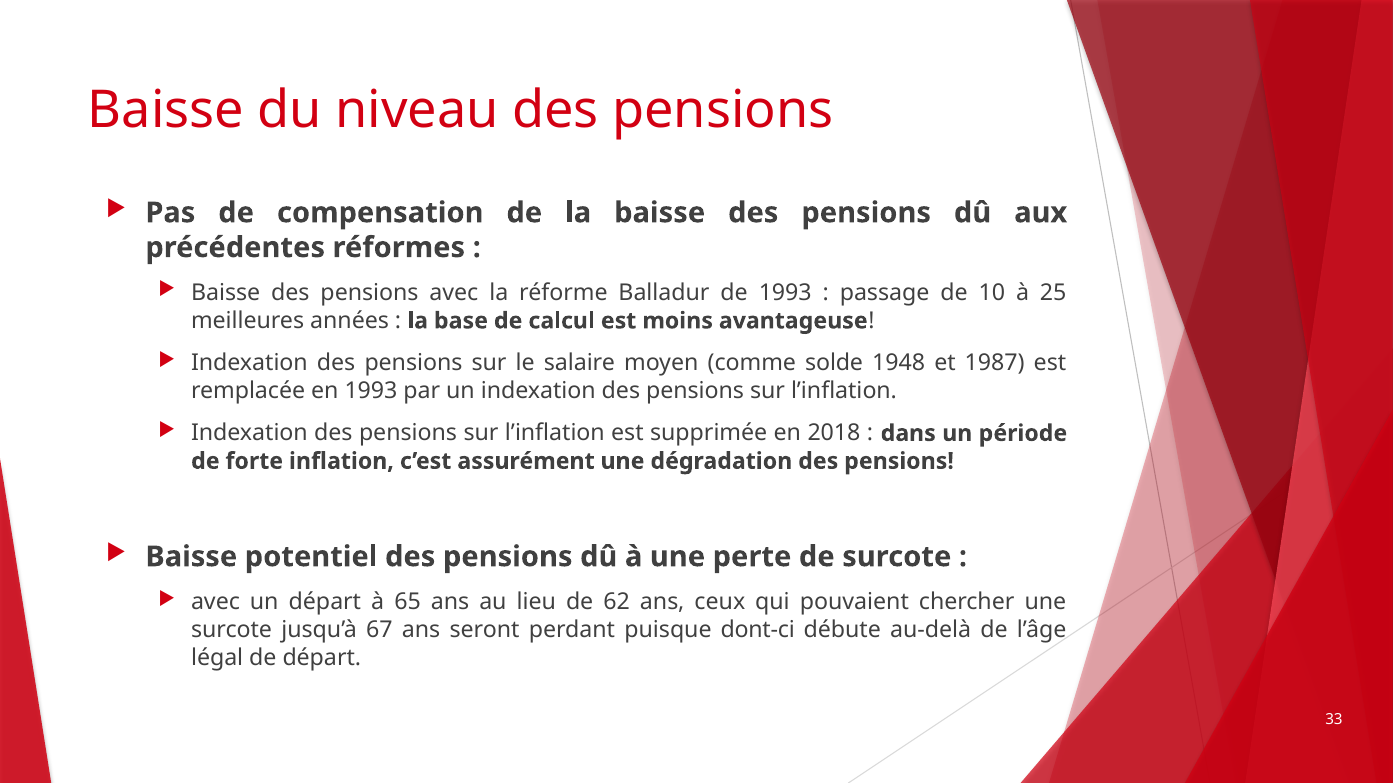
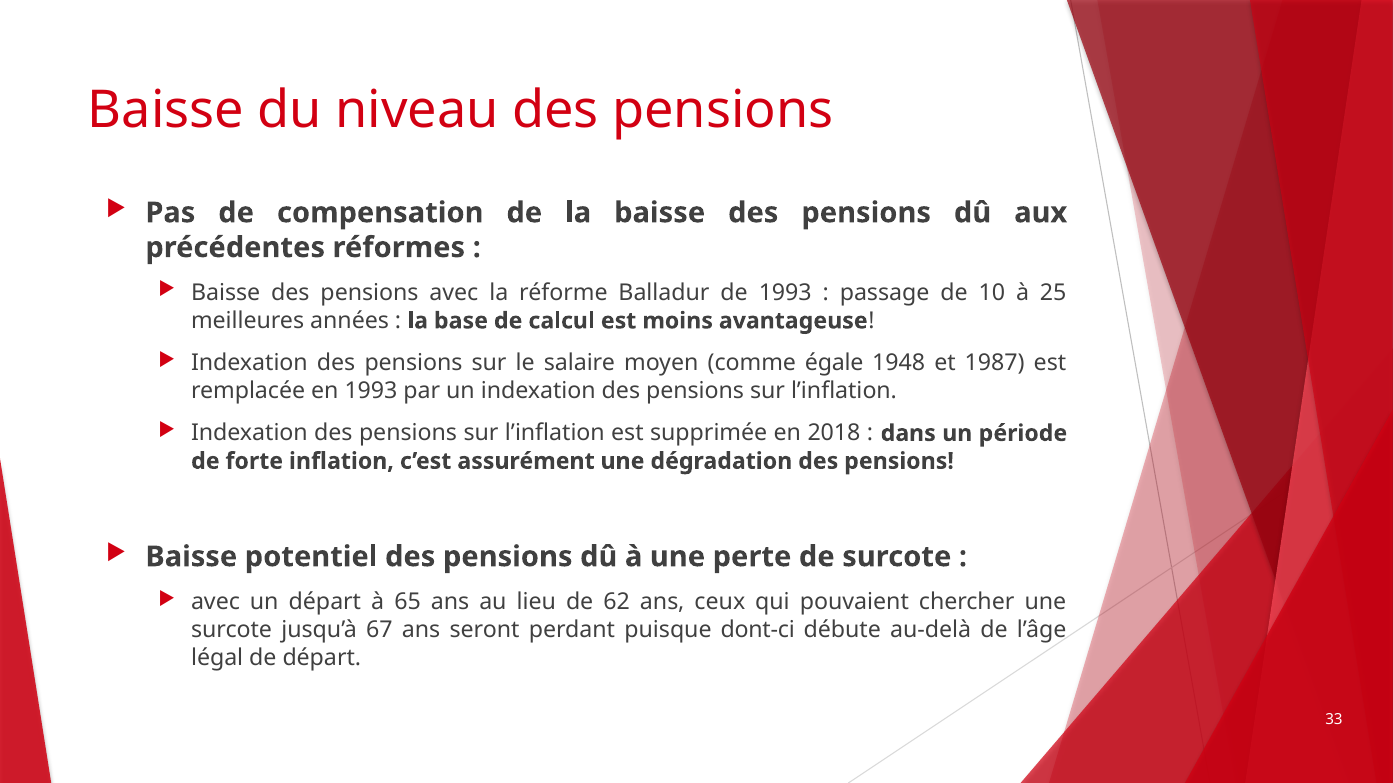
solde: solde -> égale (834, 363)
